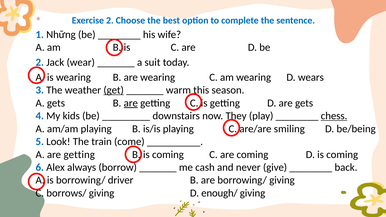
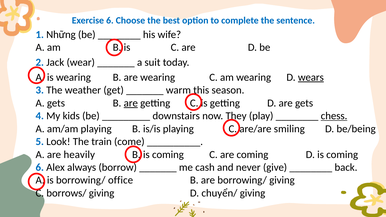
Exercise 2: 2 -> 6 (110, 20)
wears underline: none -> present (311, 77)
get underline: present -> none (114, 90)
A are getting: getting -> heavily (79, 155)
driver: driver -> office (121, 180)
enough/: enough/ -> chuyển/ (219, 193)
